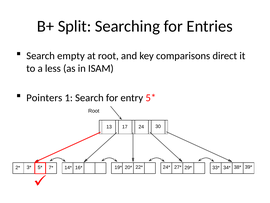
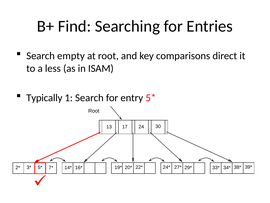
Split: Split -> Find (74, 26)
Pointers: Pointers -> Typically (44, 98)
